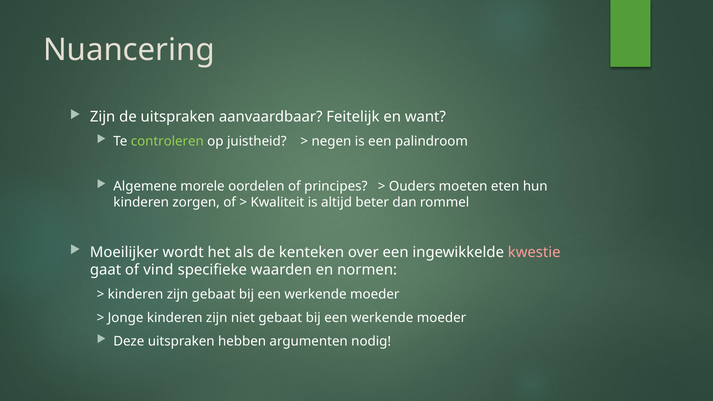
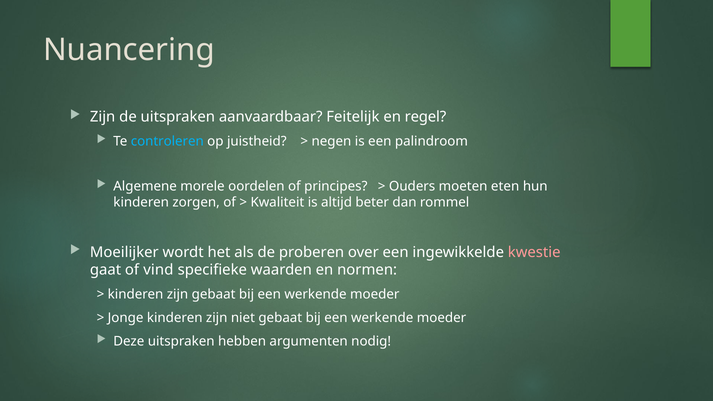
want: want -> regel (425, 117)
controleren colour: light green -> light blue (167, 141)
kenteken: kenteken -> proberen (312, 252)
